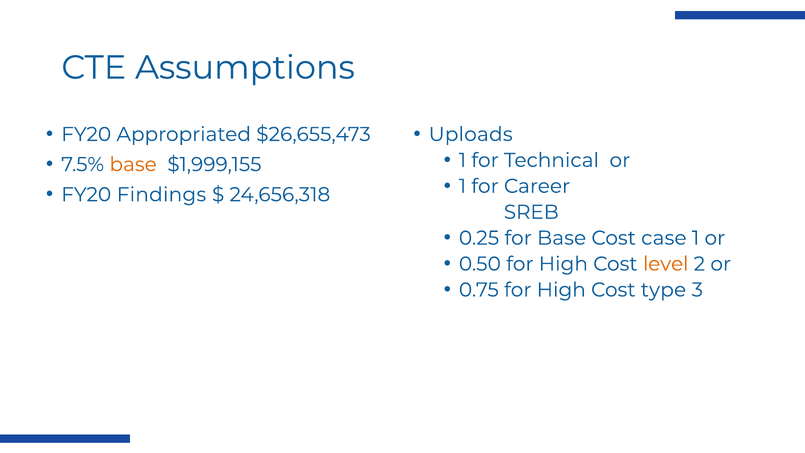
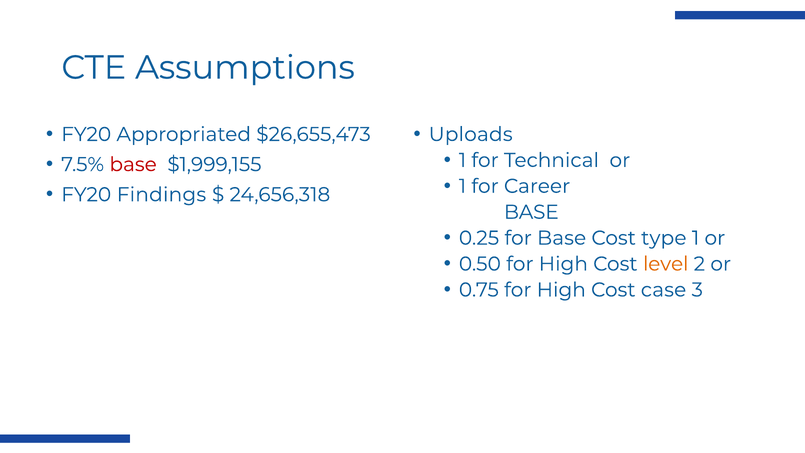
base colour: orange -> red (133, 164)
SREB: SREB -> BASE (531, 212)
case: case -> type (664, 238)
type: type -> case (664, 290)
